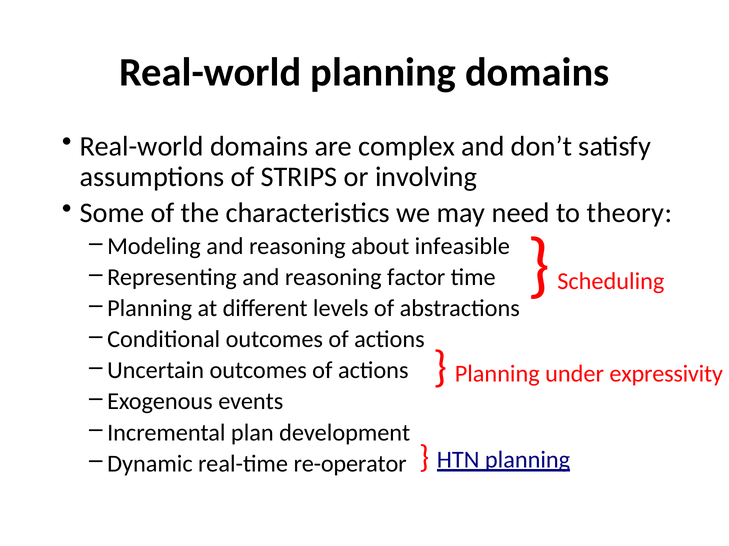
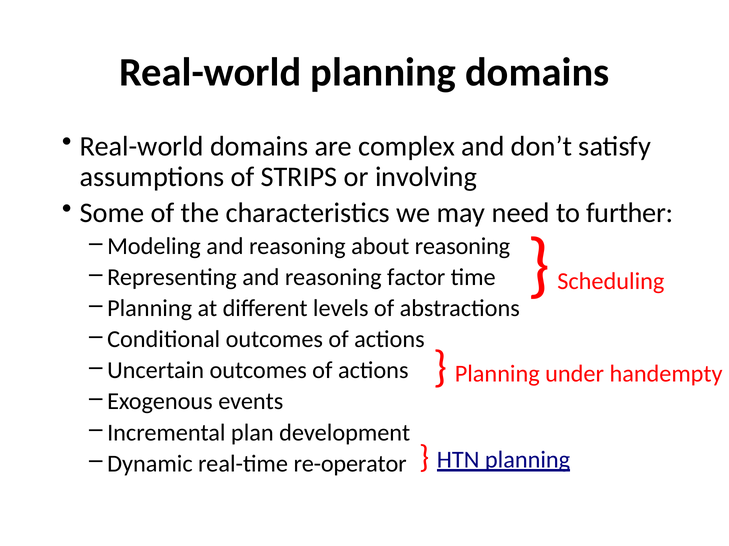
theory: theory -> further (630, 213)
about infeasible: infeasible -> reasoning (462, 247)
expressivity: expressivity -> handempty (666, 374)
